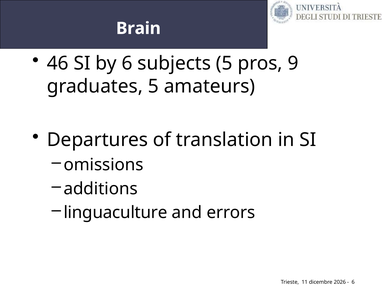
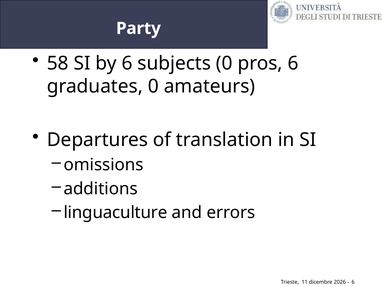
Brain: Brain -> Party (138, 28)
46: 46 -> 58 (58, 63)
subjects 5: 5 -> 0 (224, 63)
pros 9: 9 -> 6 (293, 63)
graduates 5: 5 -> 0 (153, 86)
